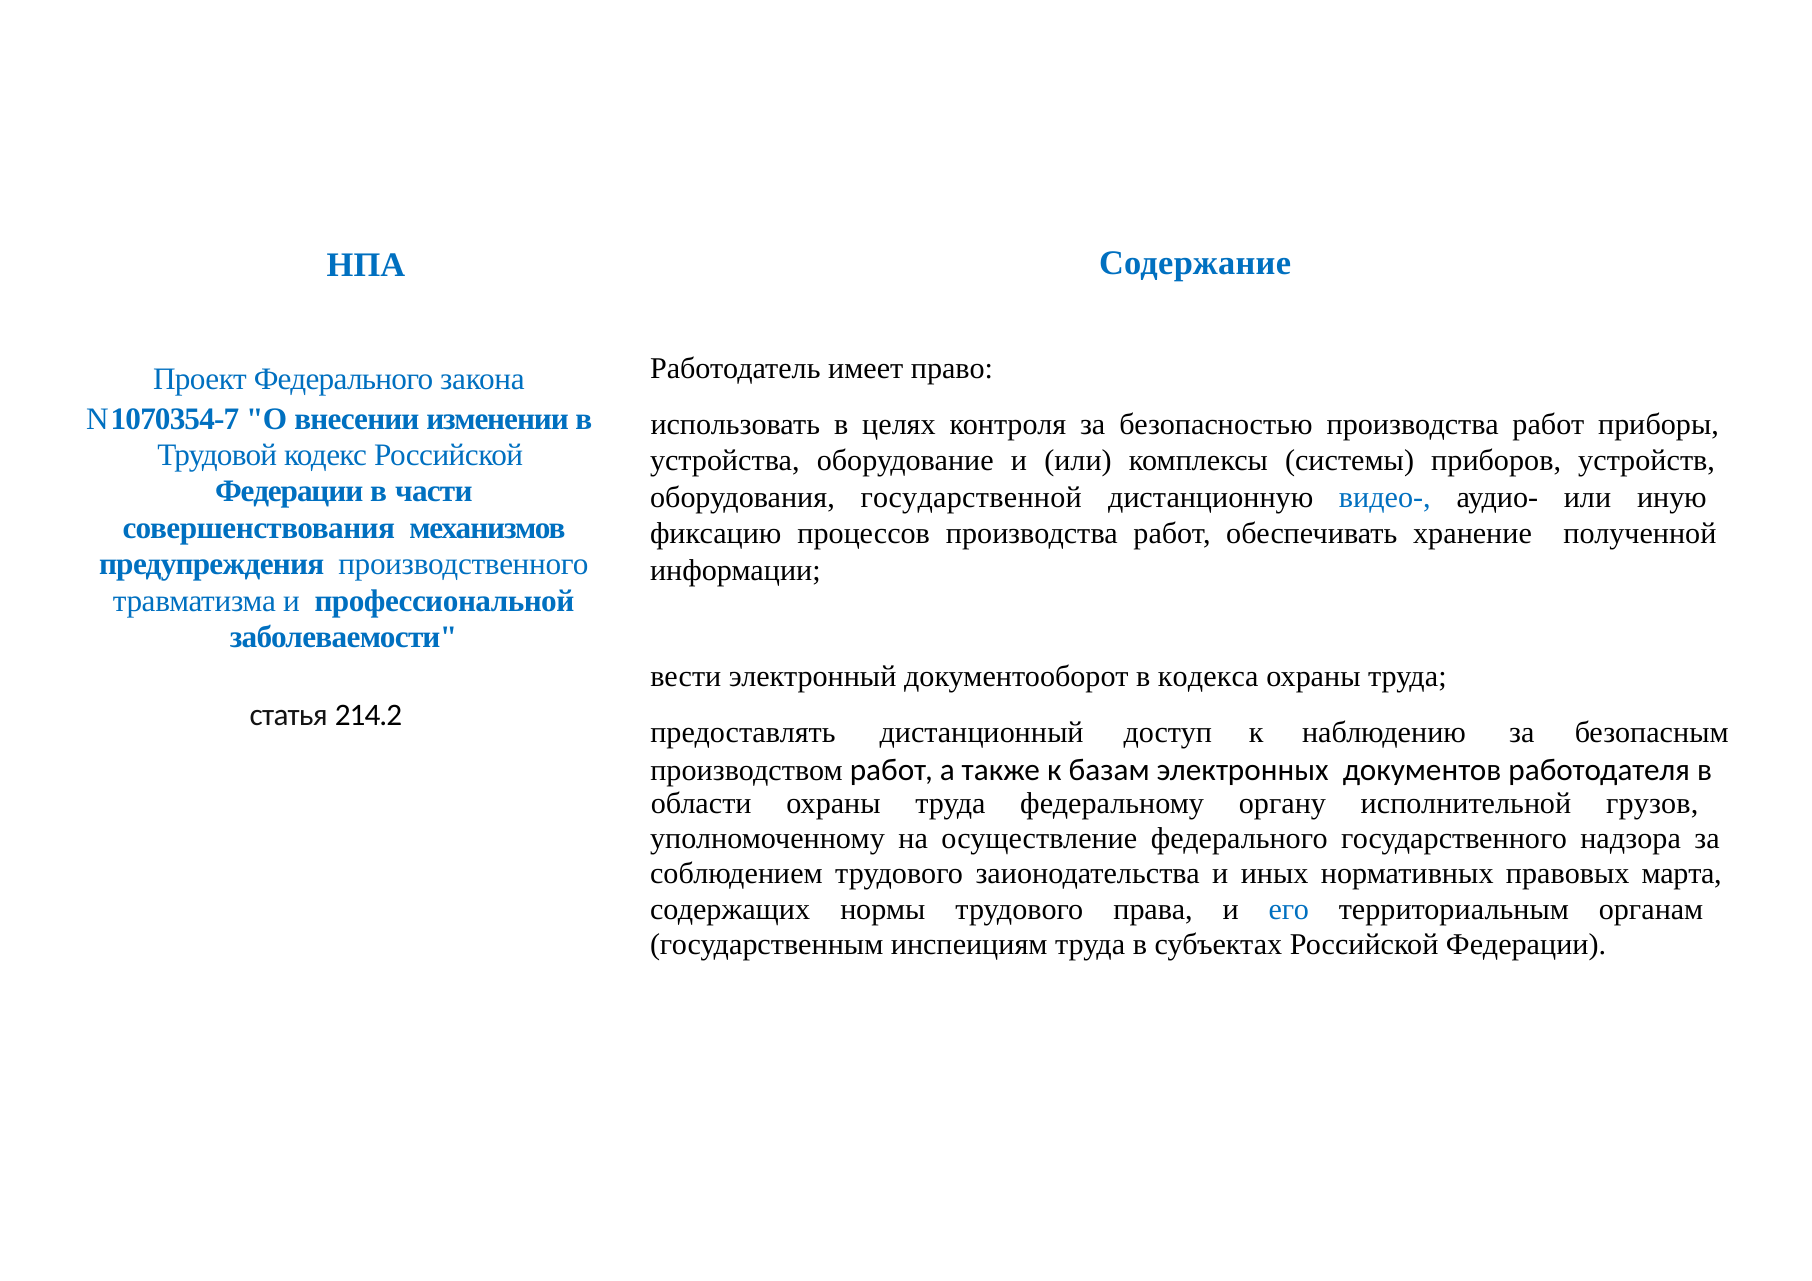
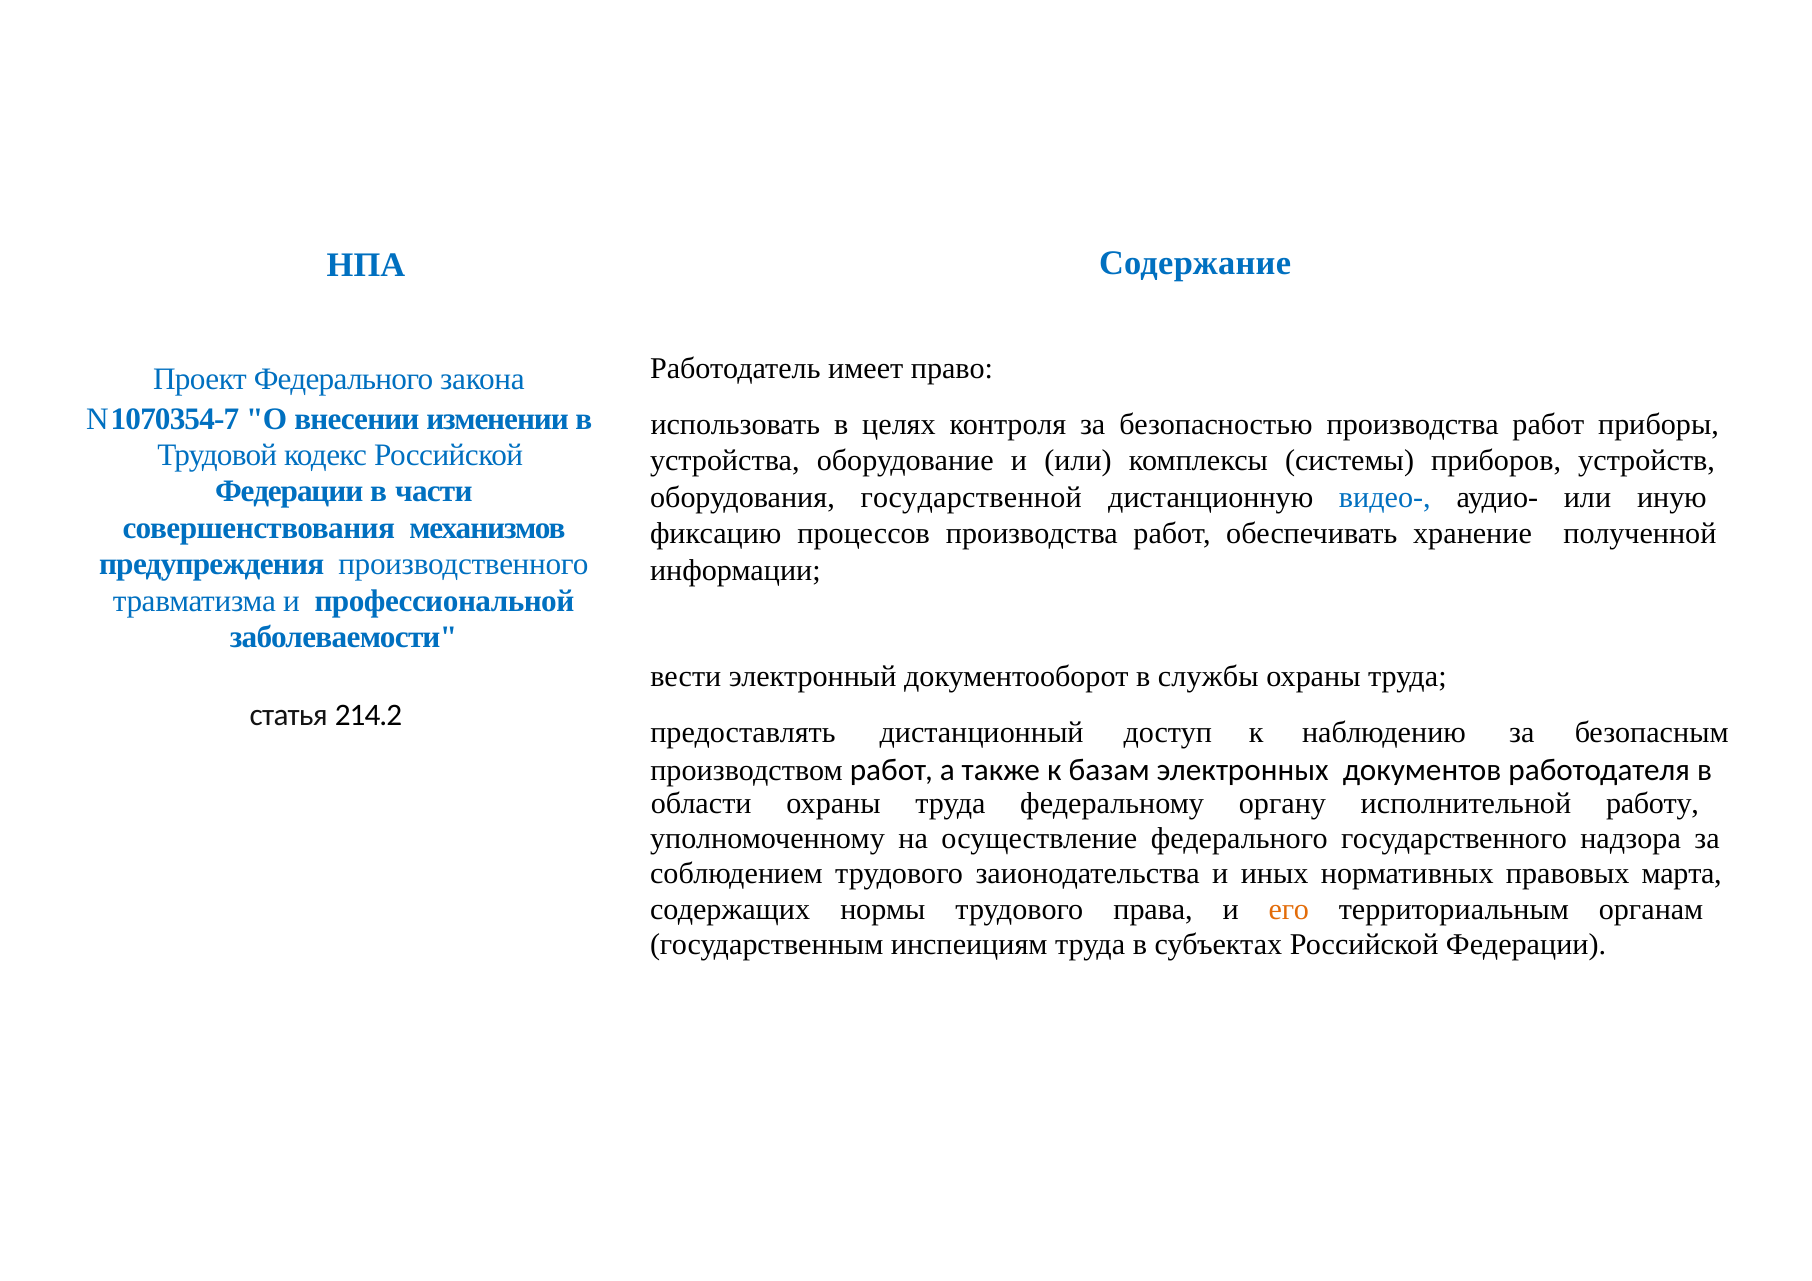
кодекса: кодекса -> службы (1208, 677)
грузов: грузов -> работу (1652, 803)
его colour: blue -> orange (1289, 909)
